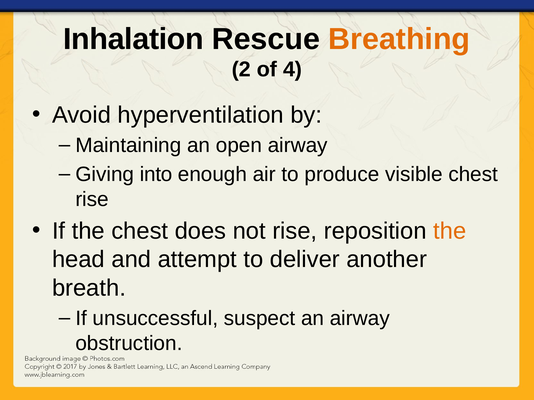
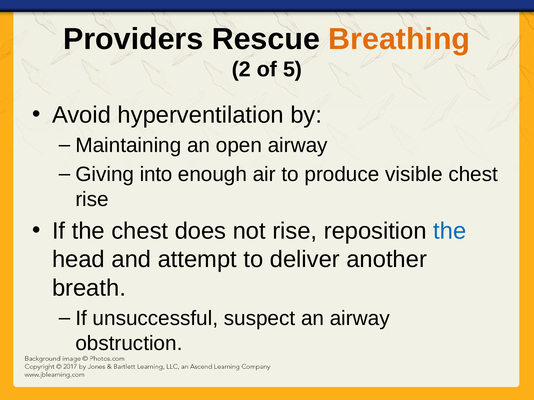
Inhalation: Inhalation -> Providers (133, 39)
4: 4 -> 5 (293, 70)
the colour: orange -> blue (450, 231)
